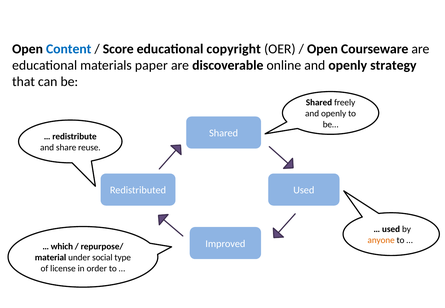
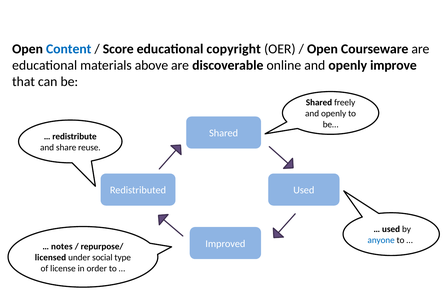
paper: paper -> above (151, 65)
strategy: strategy -> improve (393, 65)
anyone colour: orange -> blue (381, 240)
which: which -> notes (62, 247)
material: material -> licensed (50, 258)
